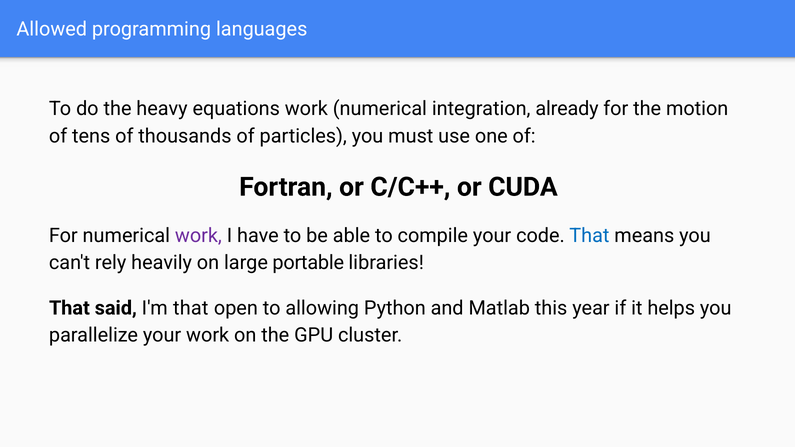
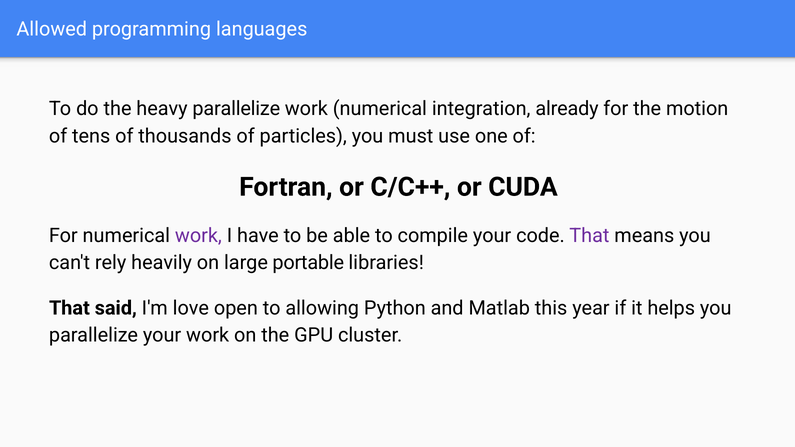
heavy equations: equations -> parallelize (236, 109)
That colour: blue -> purple (589, 236)
I'm that: that -> love (191, 308)
